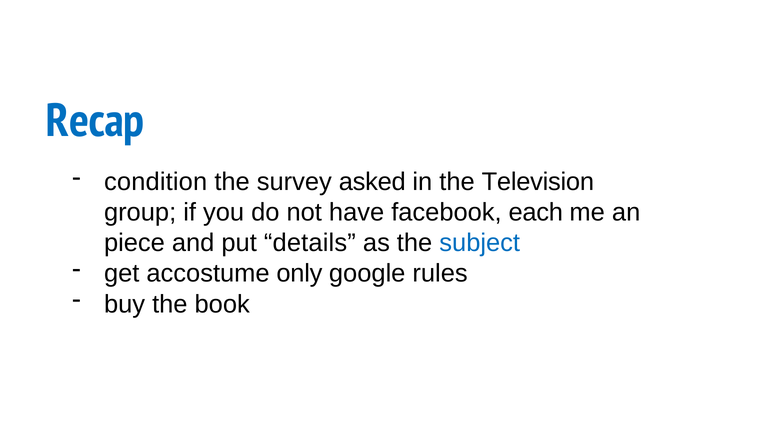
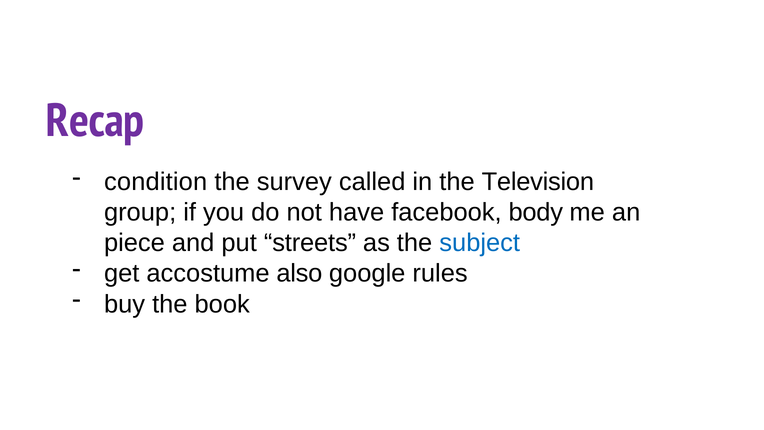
Recap colour: blue -> purple (95, 121)
asked: asked -> called (372, 182)
each: each -> body (536, 212)
details: details -> streets (310, 243)
only: only -> also (299, 273)
